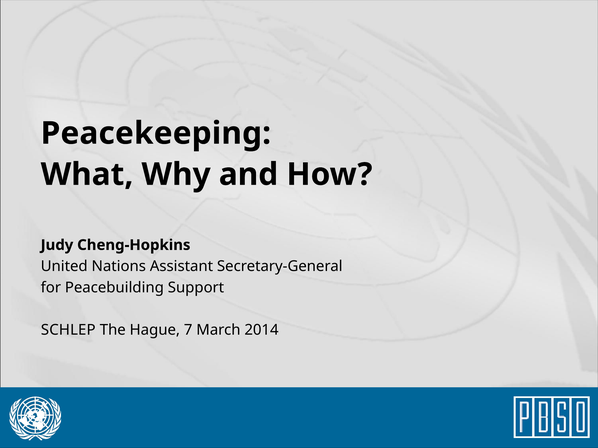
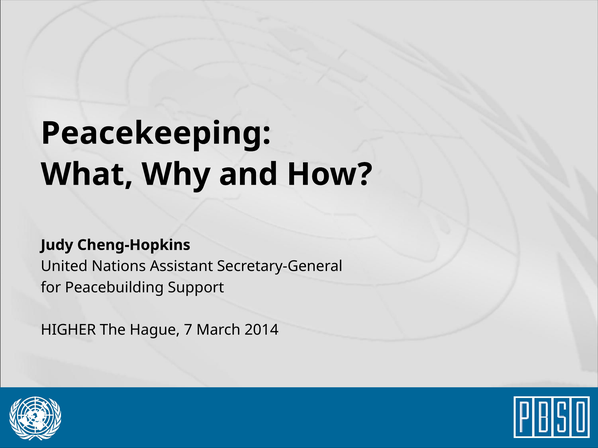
SCHLEP: SCHLEP -> HIGHER (68, 330)
